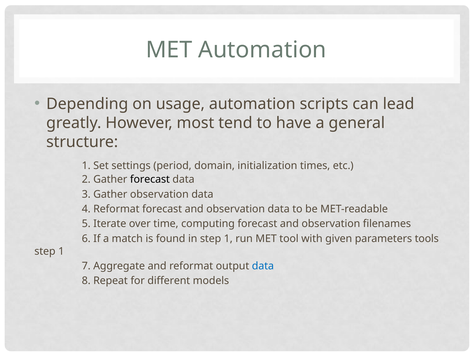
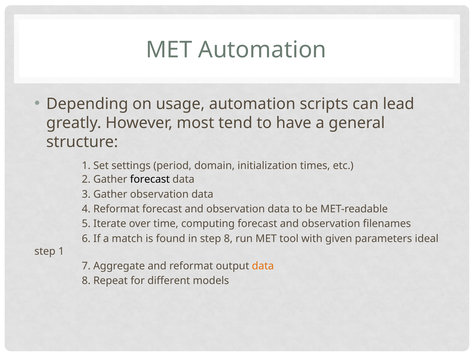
in step 1: 1 -> 8 (228, 238)
tools: tools -> ideal (427, 238)
data colour: blue -> orange (263, 266)
